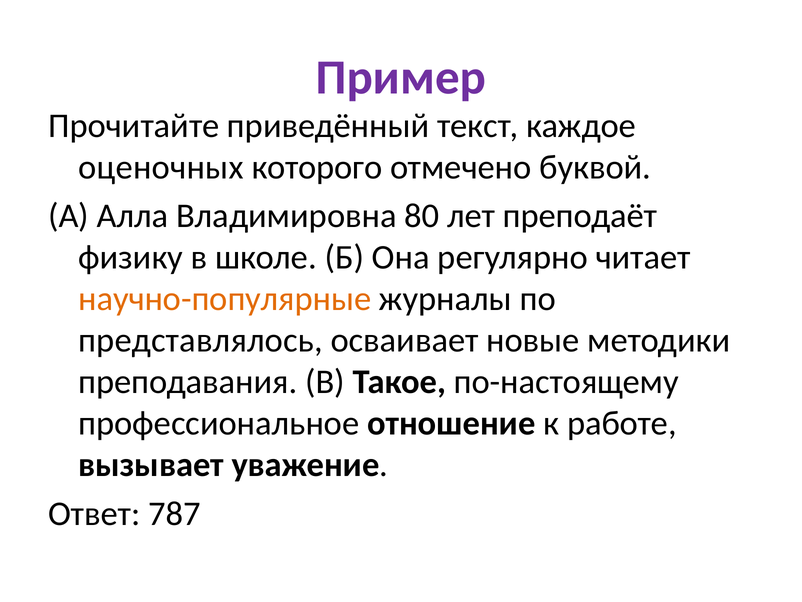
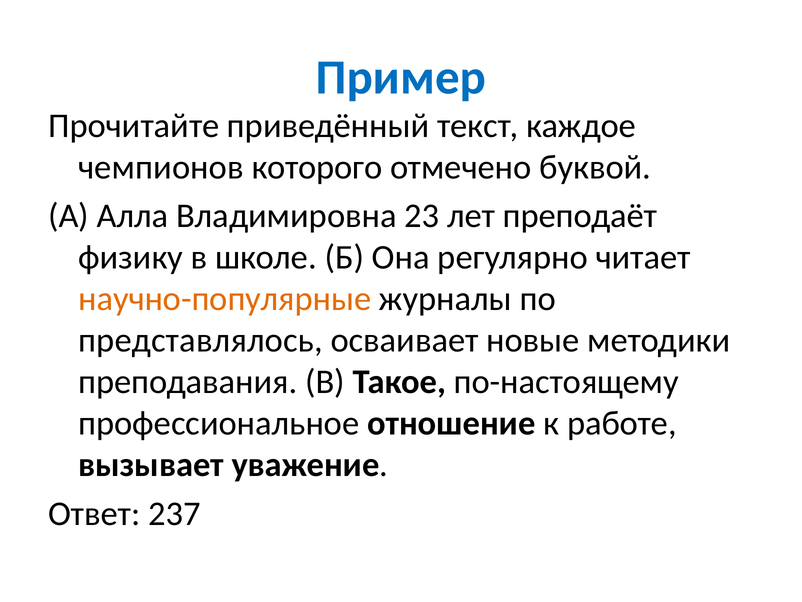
Пример colour: purple -> blue (401, 78)
оценочных: оценочных -> чемпионов (161, 167)
80: 80 -> 23 (422, 216)
787: 787 -> 237 (174, 513)
